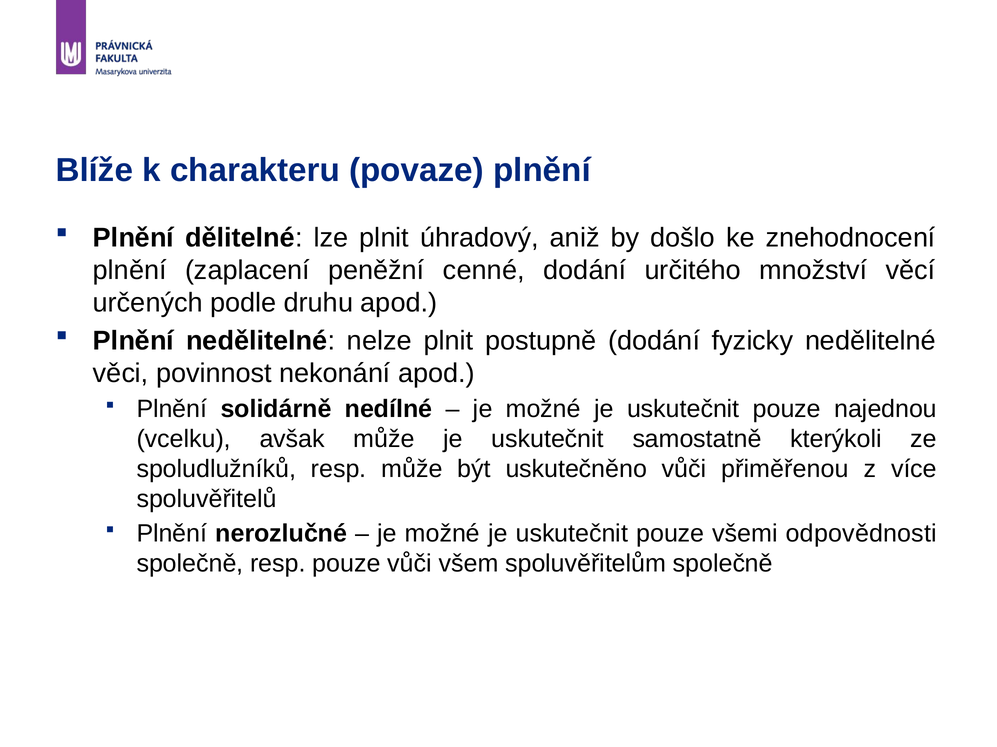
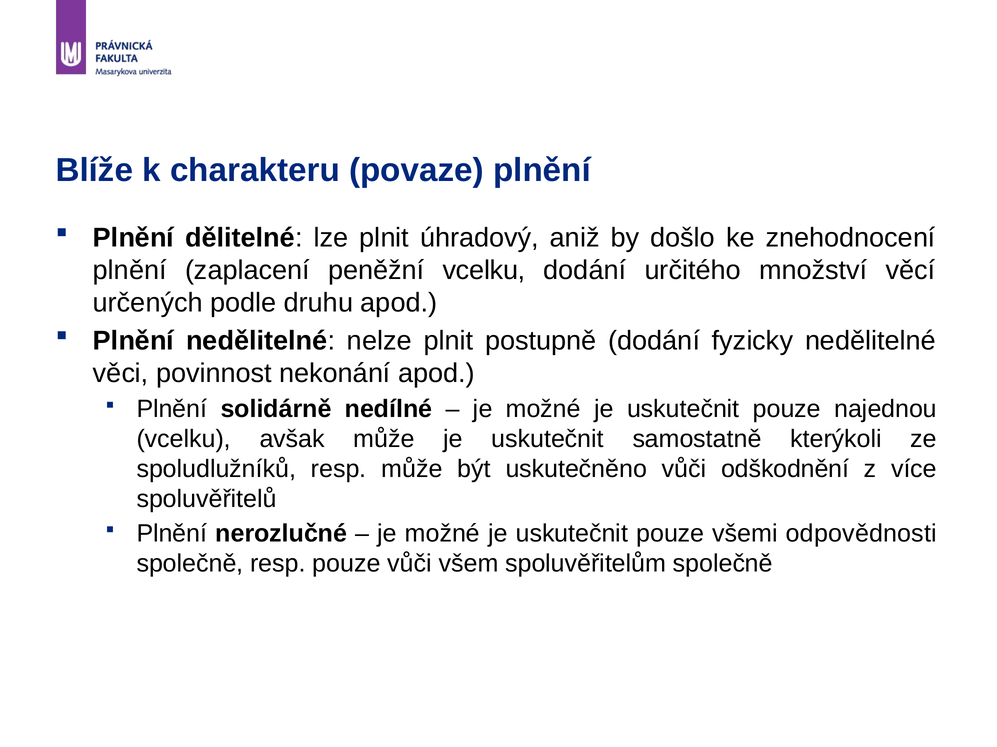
peněžní cenné: cenné -> vcelku (484, 271)
přiměřenou: přiměřenou -> odškodnění (785, 469)
